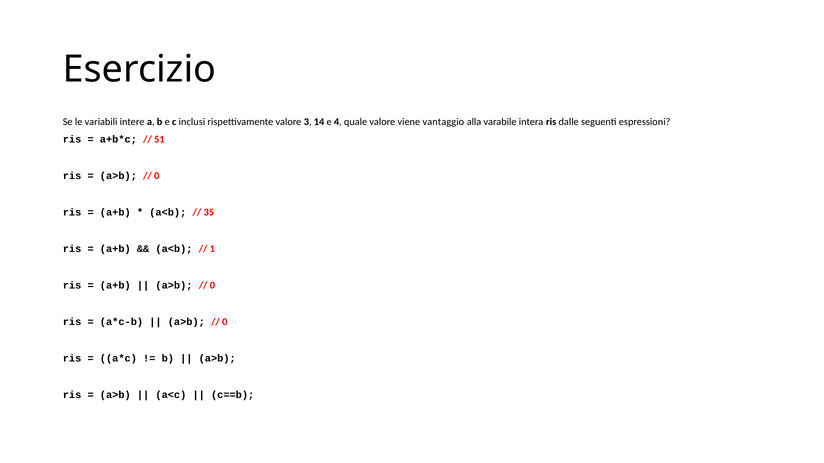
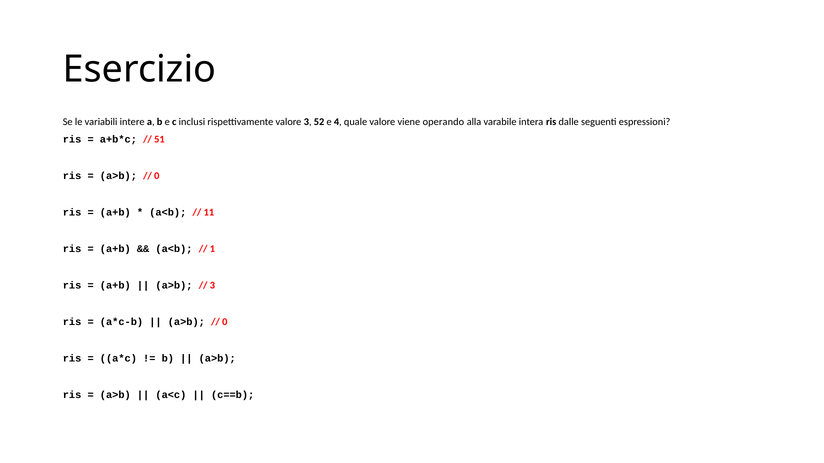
14: 14 -> 52 (319, 122)
vantaggio: vantaggio -> operando (443, 122)
35: 35 -> 11 (209, 213)
0: 0 -> 3 (212, 286)
